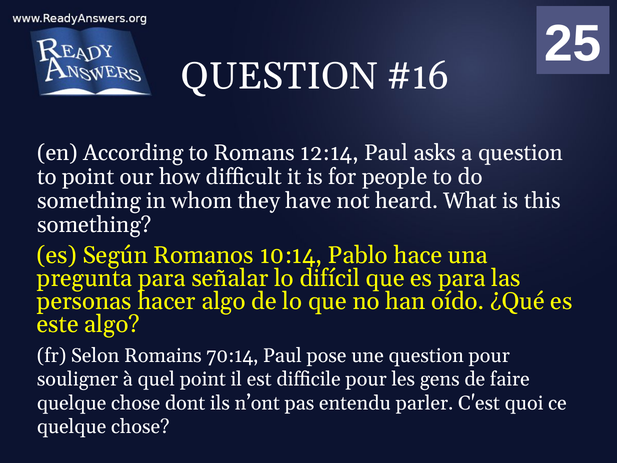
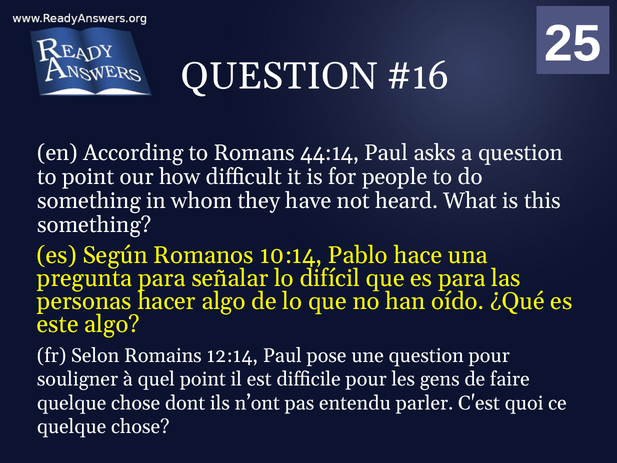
12:14: 12:14 -> 44:14 (330, 153)
70:14: 70:14 -> 12:14 (232, 356)
